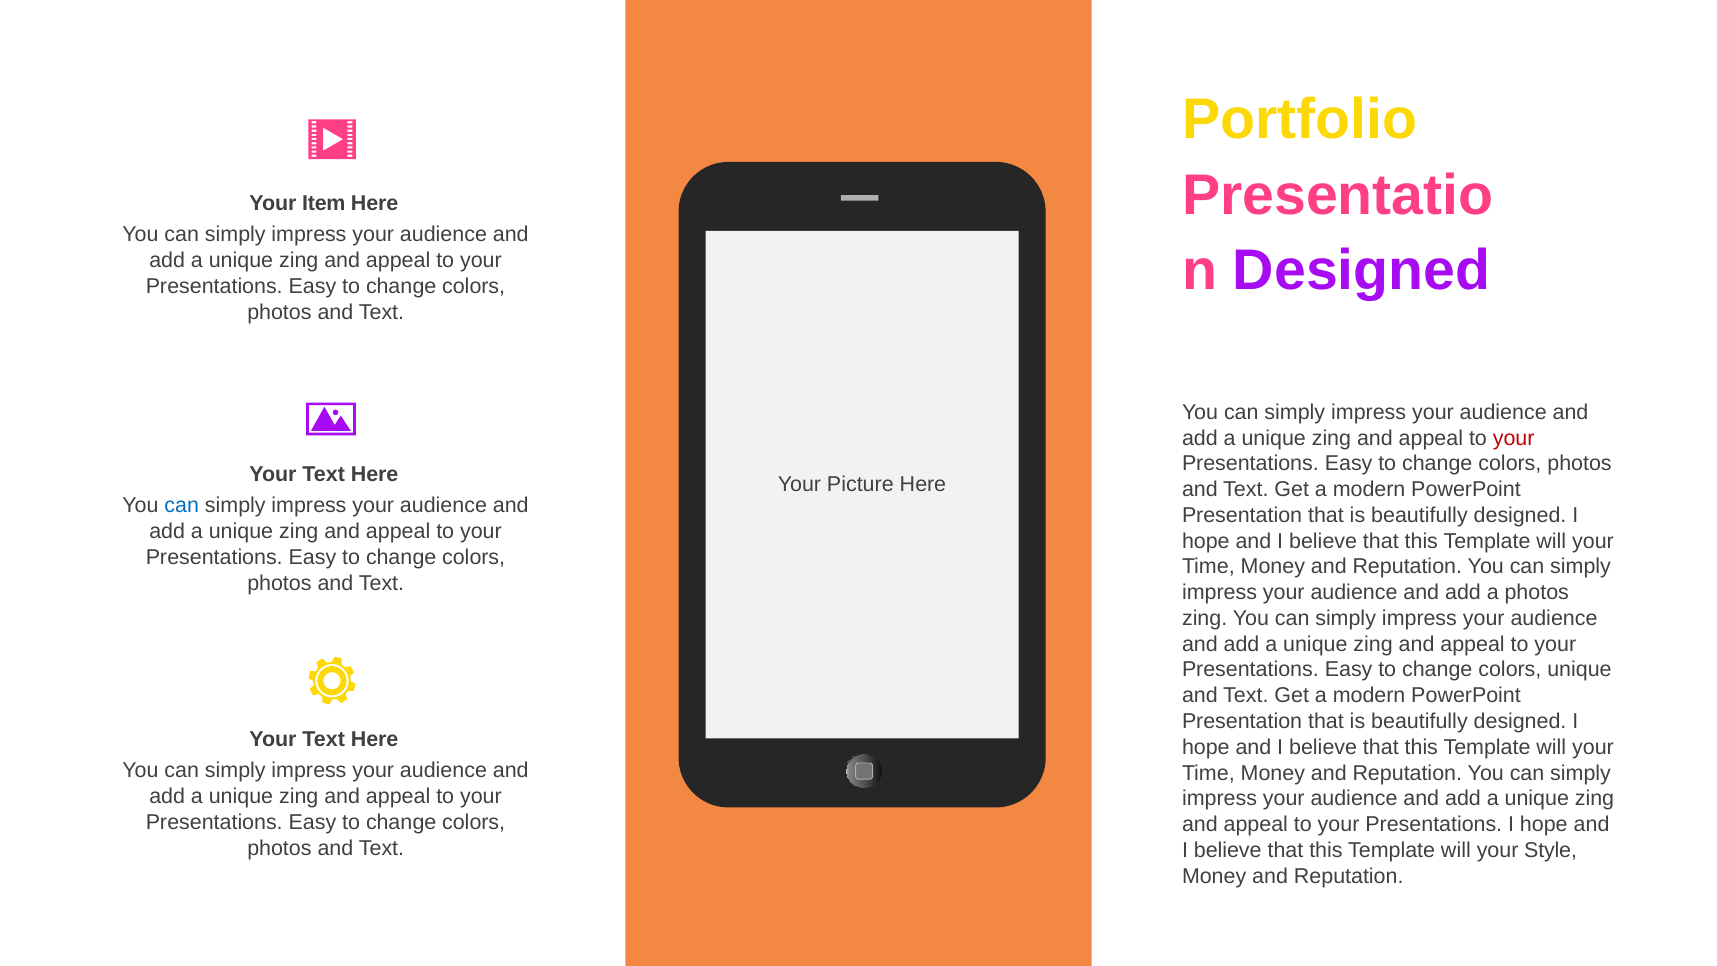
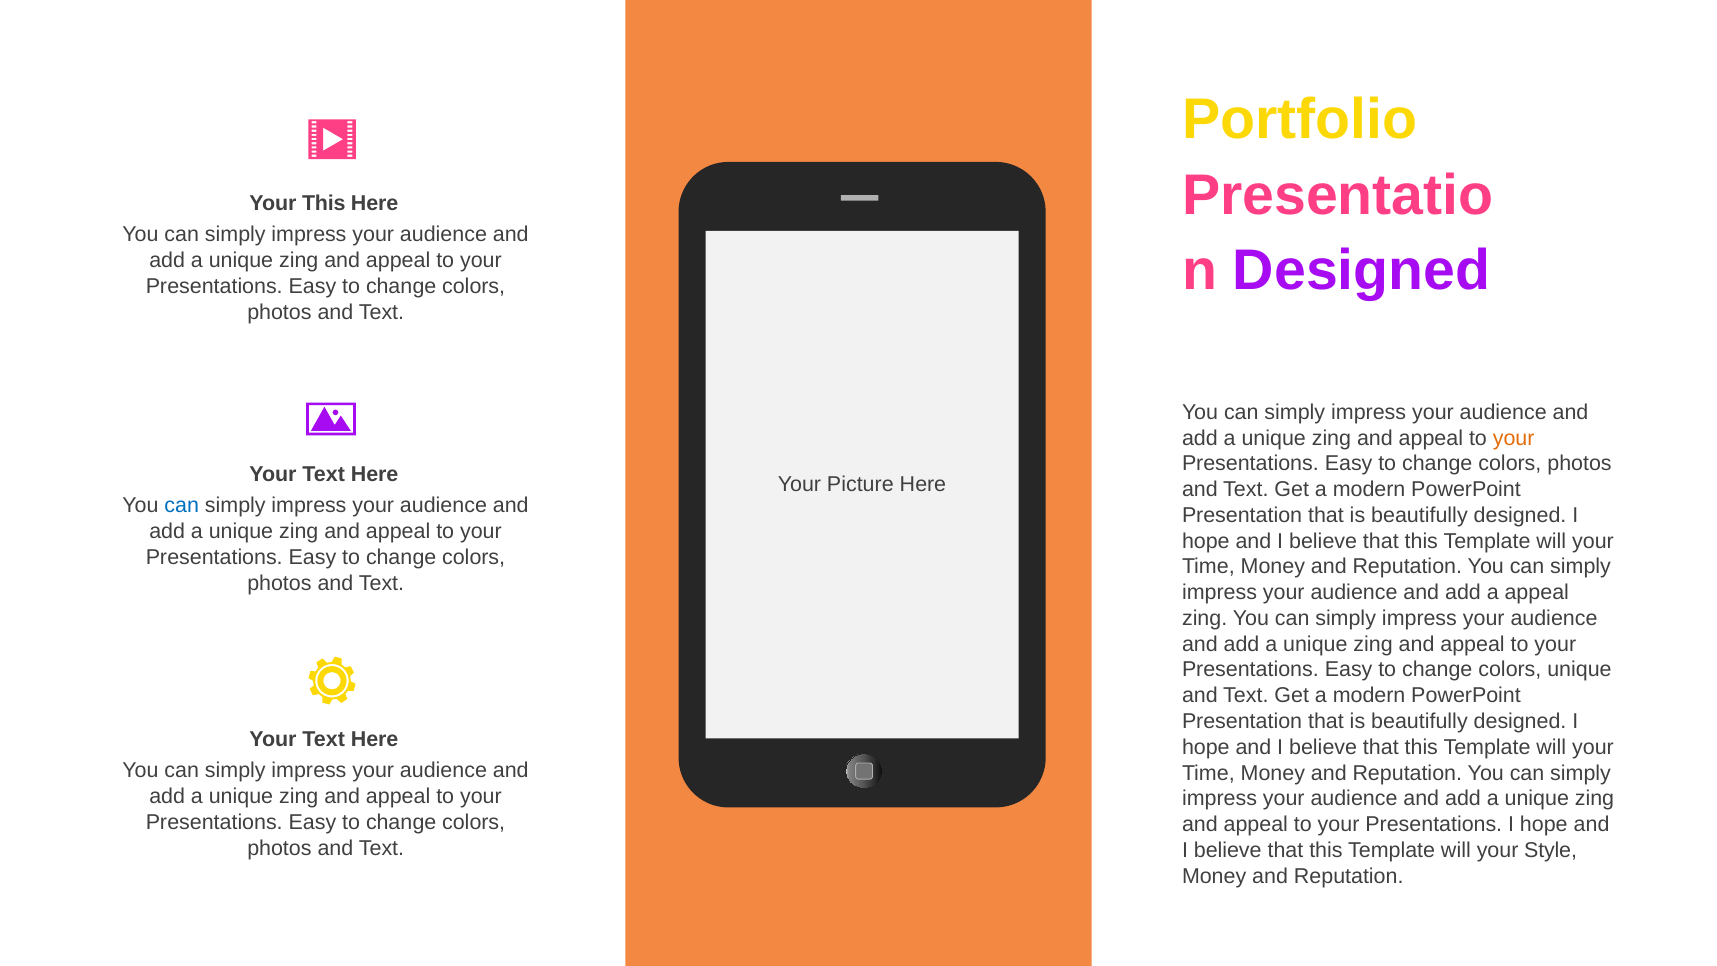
Your Item: Item -> This (324, 204)
your colour: red -> orange (1514, 438)
a photos: photos -> appeal (1537, 592)
